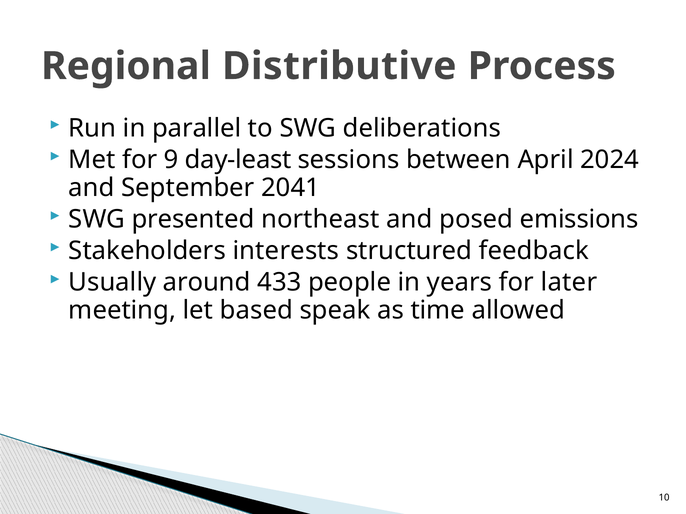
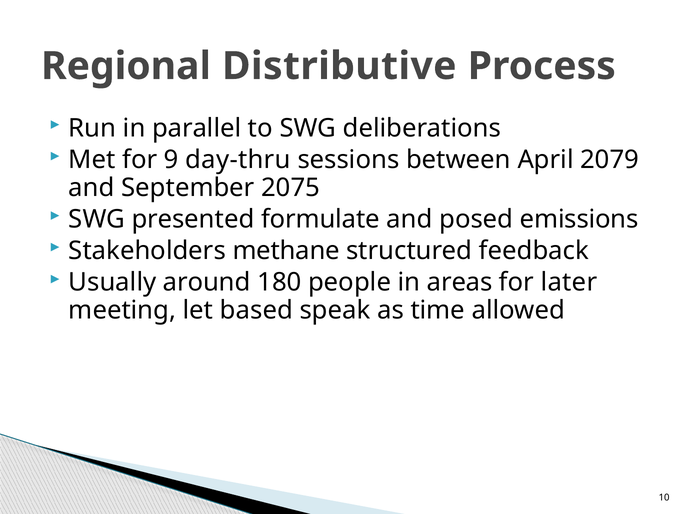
day-least: day-least -> day-thru (238, 160)
2024: 2024 -> 2079 (610, 160)
2041: 2041 -> 2075 (291, 188)
northeast: northeast -> formulate (321, 219)
interests: interests -> methane (286, 251)
433: 433 -> 180 (279, 283)
years: years -> areas (460, 283)
